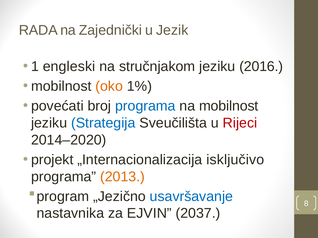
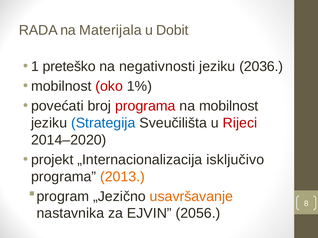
Zajednički: Zajednički -> Materijala (110, 30)
Jezik: Jezik -> Dobit (172, 30)
engleski: engleski -> preteško (69, 67)
stručnjakom: stručnjakom -> negativnosti (157, 67)
2016: 2016 -> 2036 (261, 67)
oko colour: orange -> red (109, 87)
programa colour: blue -> red (145, 106)
usavršavanje colour: blue -> orange (191, 197)
2037: 2037 -> 2056 (198, 214)
